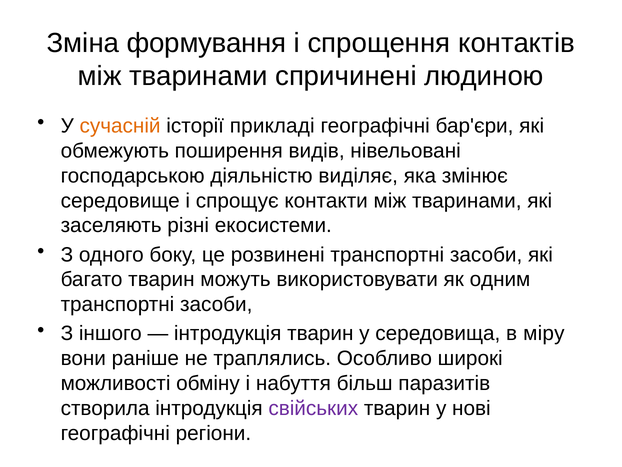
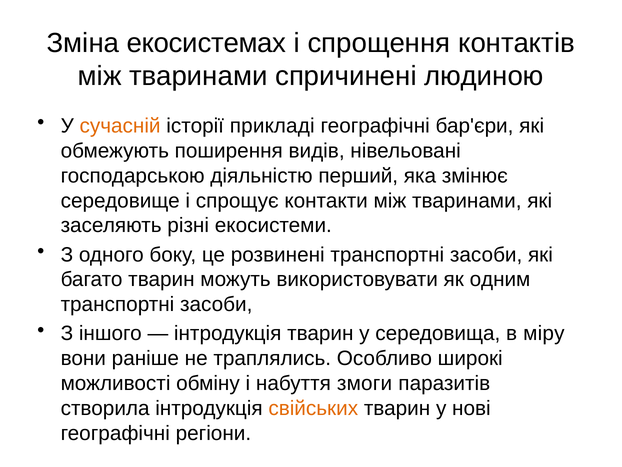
формування: формування -> екосистемах (207, 43)
виділяє: виділяє -> перший (358, 176)
більш: більш -> змоги (365, 383)
свійських colour: purple -> orange (313, 408)
